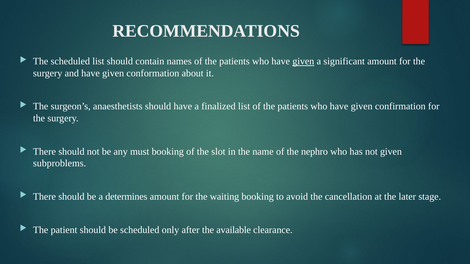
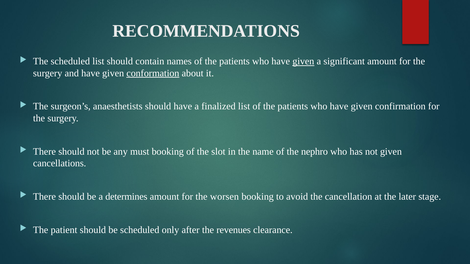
conformation underline: none -> present (153, 73)
subproblems: subproblems -> cancellations (60, 163)
waiting: waiting -> worsen (224, 197)
available: available -> revenues (234, 230)
